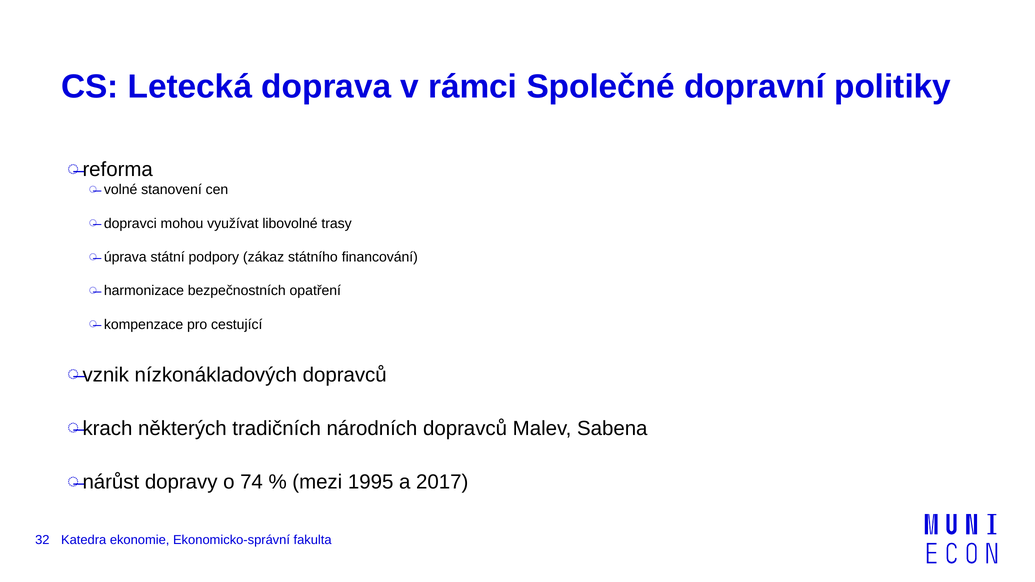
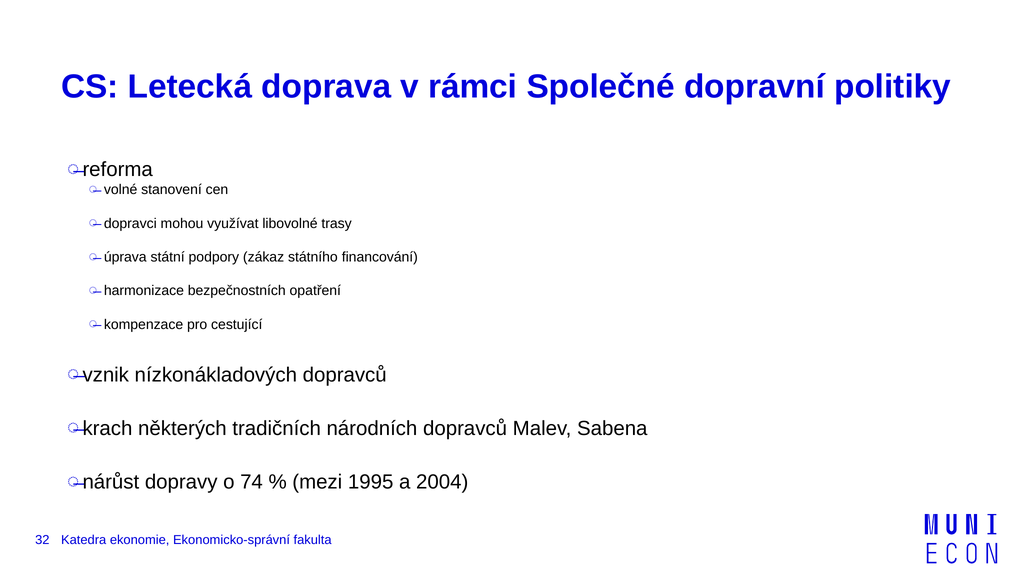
2017: 2017 -> 2004 (442, 482)
